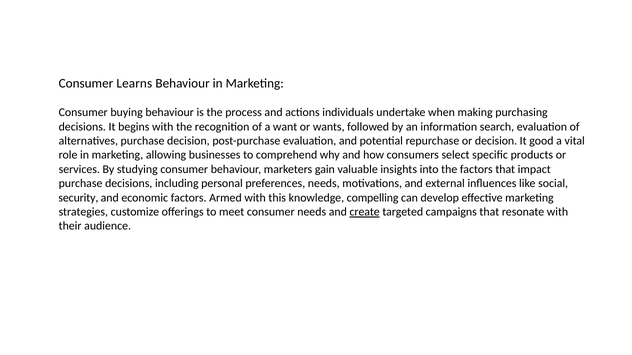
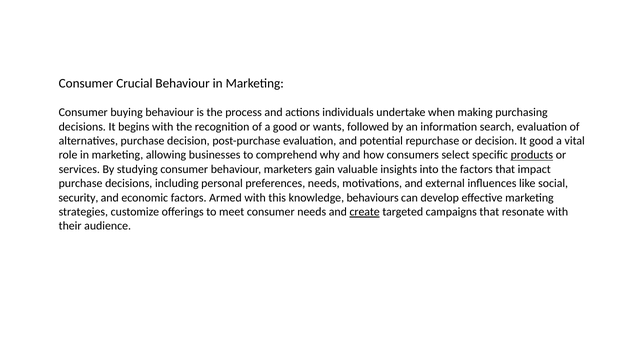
Learns: Learns -> Crucial (134, 83)
a want: want -> good (285, 127)
products underline: none -> present (532, 155)
compelling: compelling -> behaviours (373, 198)
